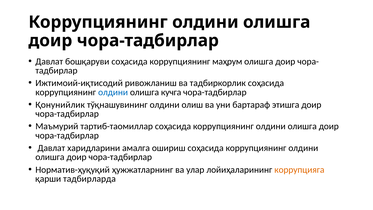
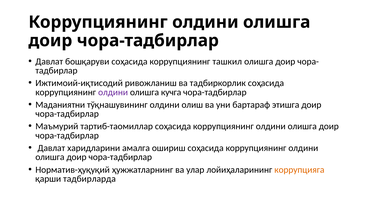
маҳрум: маҳрум -> ташкил (227, 61)
олдини colour: blue -> purple (113, 92)
Қонунийлик: Қонунийлик -> Маданиятни (60, 105)
